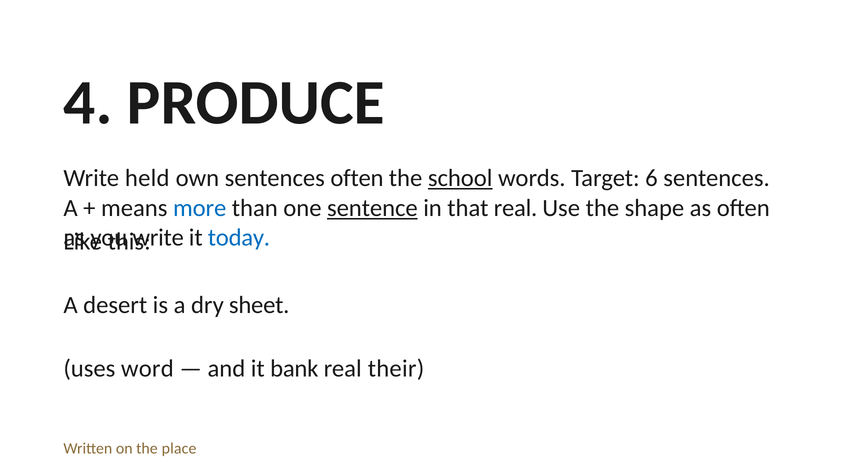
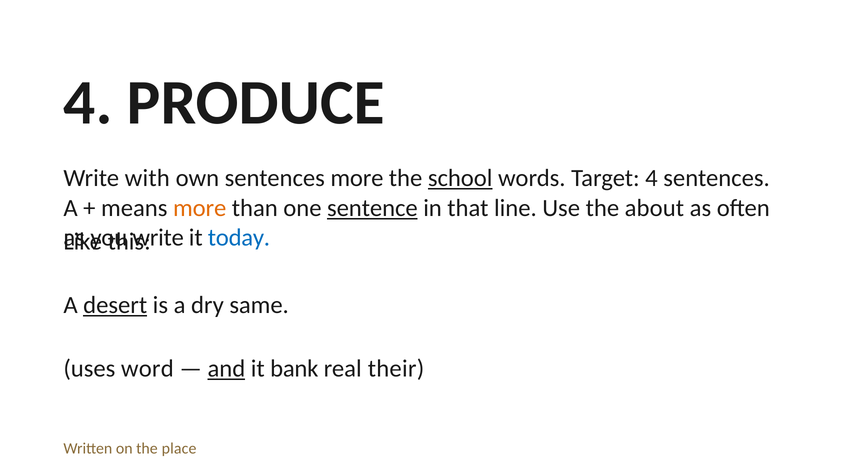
held: held -> with (147, 178)
sentences often: often -> more (357, 178)
Target 6: 6 -> 4 (651, 178)
more colour: blue -> orange (200, 208)
that real: real -> line (515, 208)
shape: shape -> about (654, 208)
desert underline: none -> present (115, 306)
sheet: sheet -> same (259, 306)
and underline: none -> present (226, 369)
